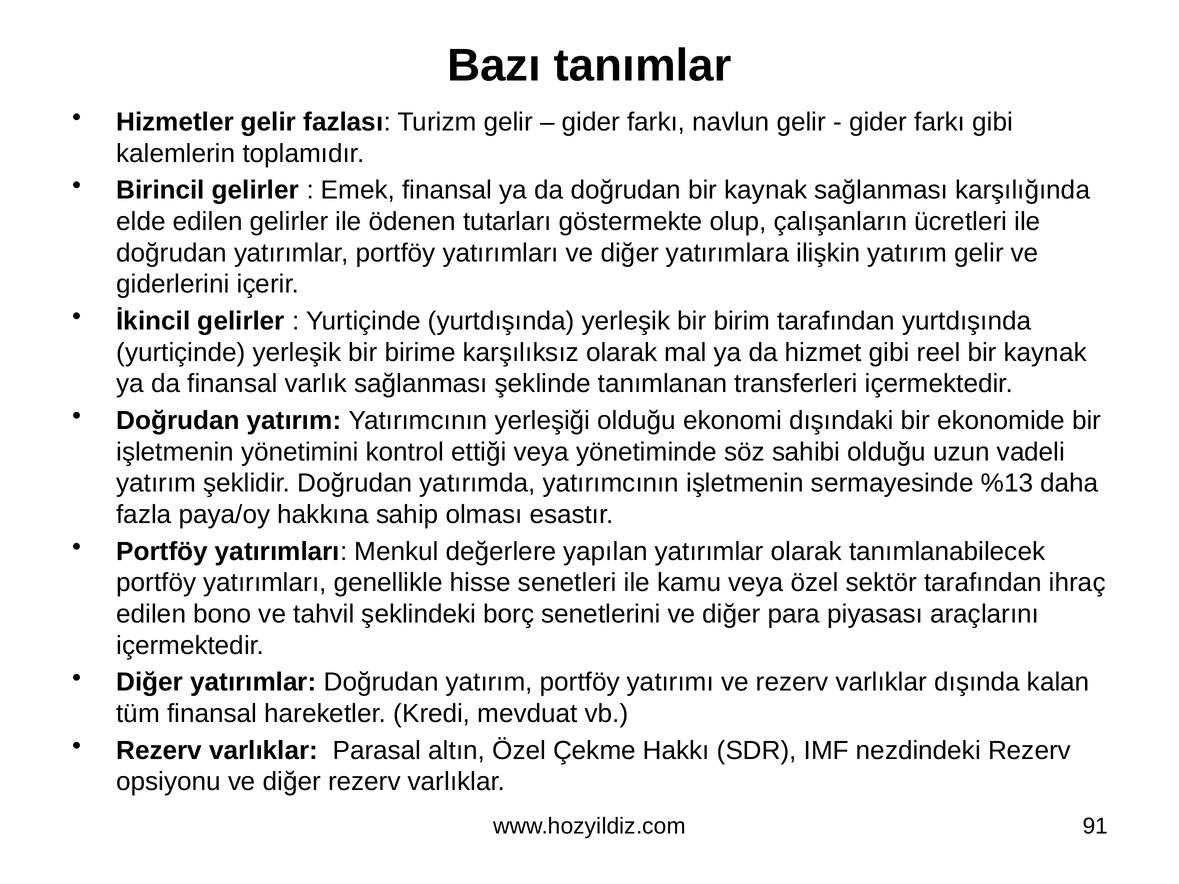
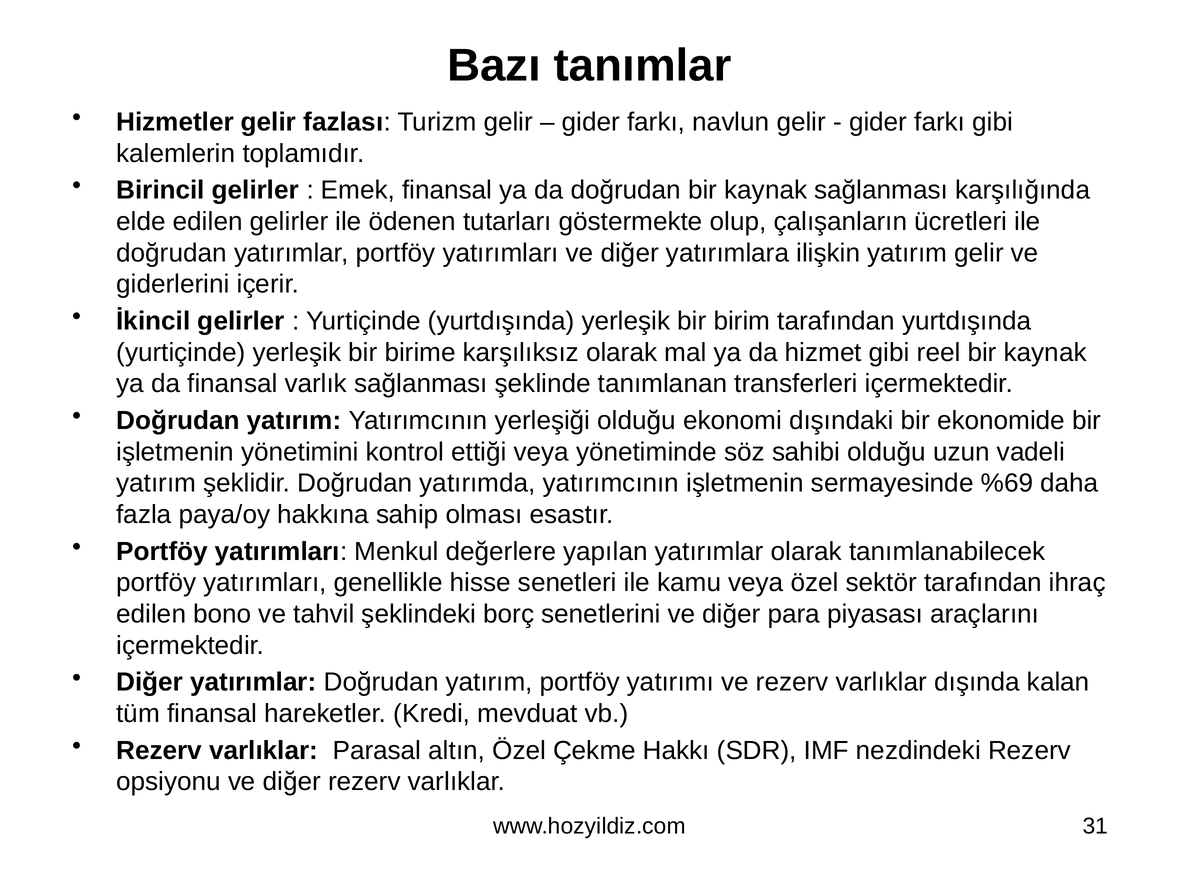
%13: %13 -> %69 (1007, 483)
91: 91 -> 31 (1095, 827)
